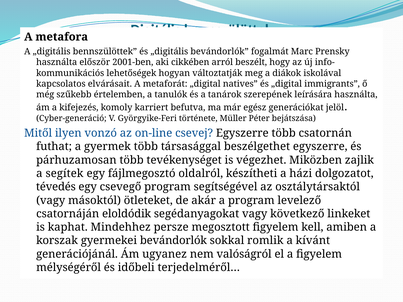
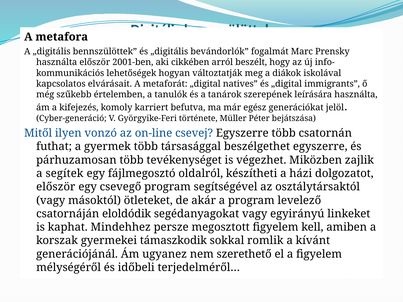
tévedés: tévedés -> először (56, 187)
következő: következő -> egyirányú (297, 214)
gyermekei bevándorlók: bevándorlók -> támaszkodik (173, 241)
valóságról: valóságról -> szerethető (244, 254)
